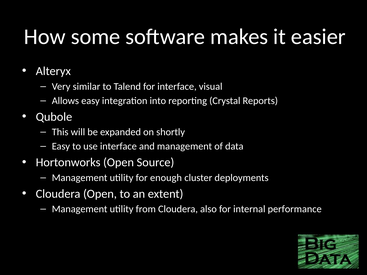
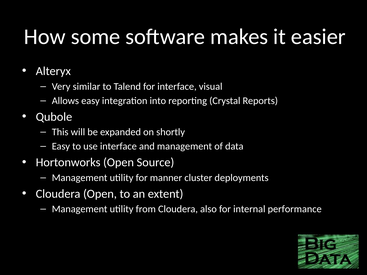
enough: enough -> manner (166, 178)
